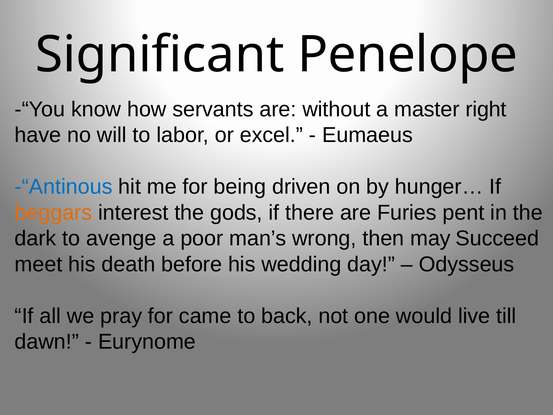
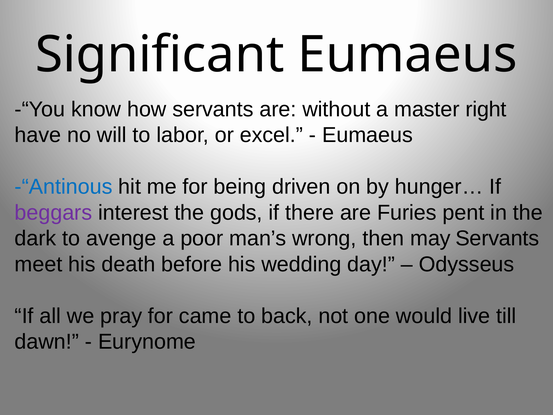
Significant Penelope: Penelope -> Eumaeus (407, 55)
beggars colour: orange -> purple (53, 213)
may Succeed: Succeed -> Servants (497, 238)
